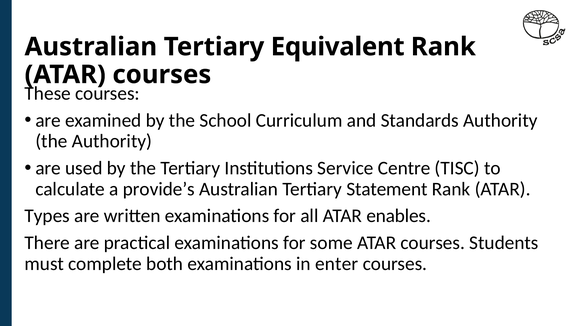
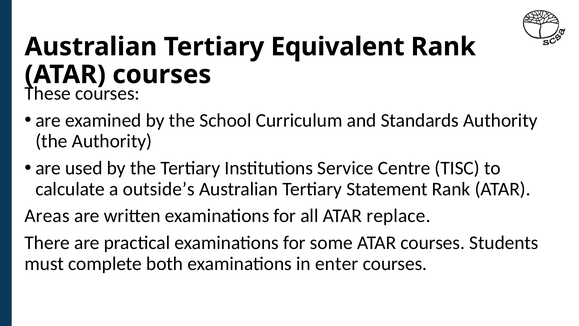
provide’s: provide’s -> outside’s (159, 189)
Types: Types -> Areas (47, 216)
enables: enables -> replace (399, 216)
